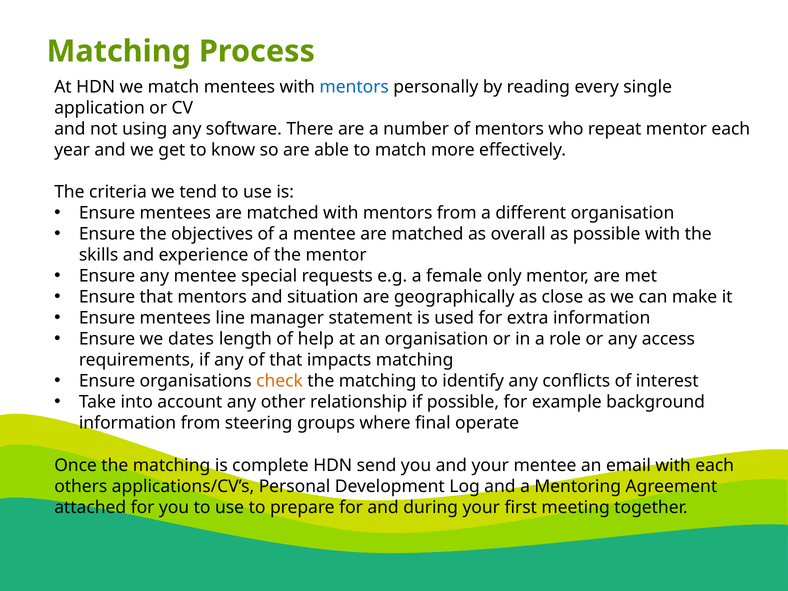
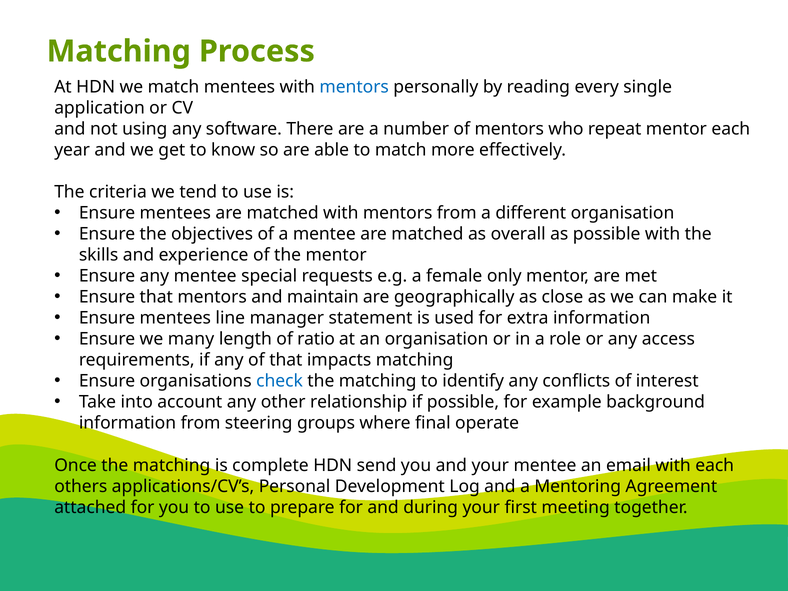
situation: situation -> maintain (323, 297)
dates: dates -> many (191, 339)
help: help -> ratio (316, 339)
check colour: orange -> blue (280, 381)
